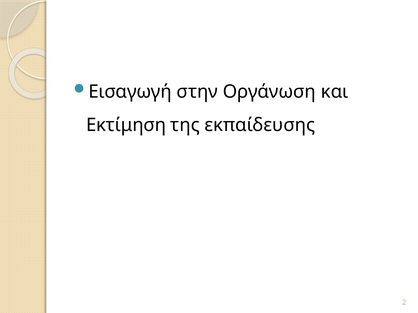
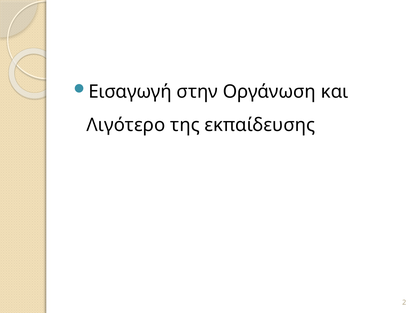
Εκτίμηση: Εκτίμηση -> Λιγότερο (126, 125)
